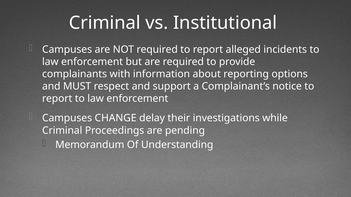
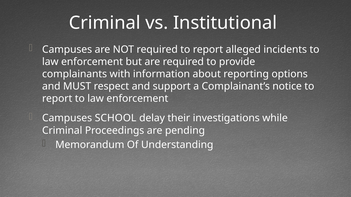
CHANGE: CHANGE -> SCHOOL (116, 118)
